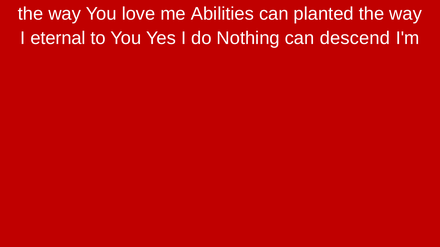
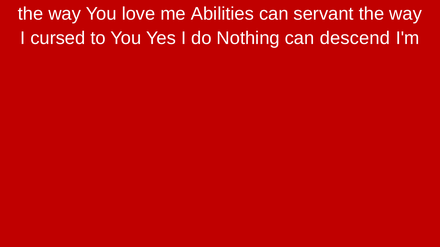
planted: planted -> servant (324, 14)
eternal: eternal -> cursed (58, 38)
